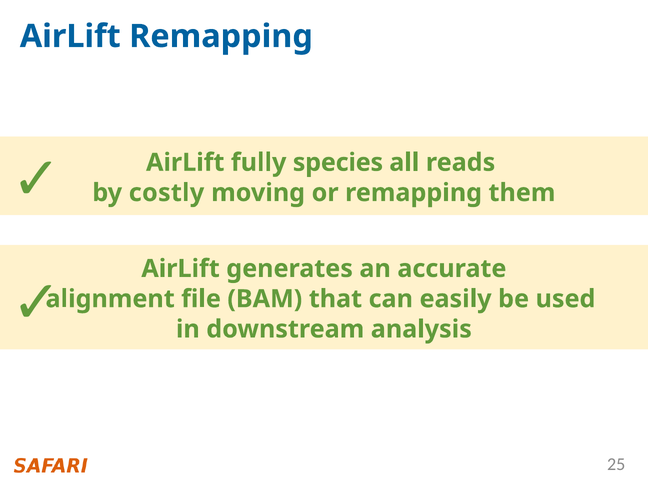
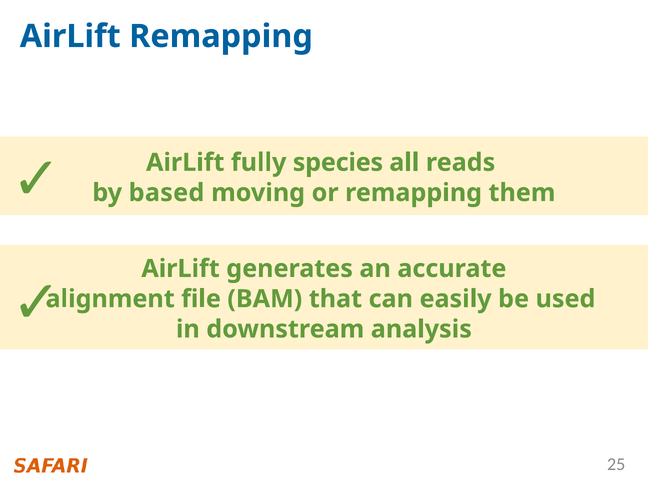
costly: costly -> based (166, 193)
